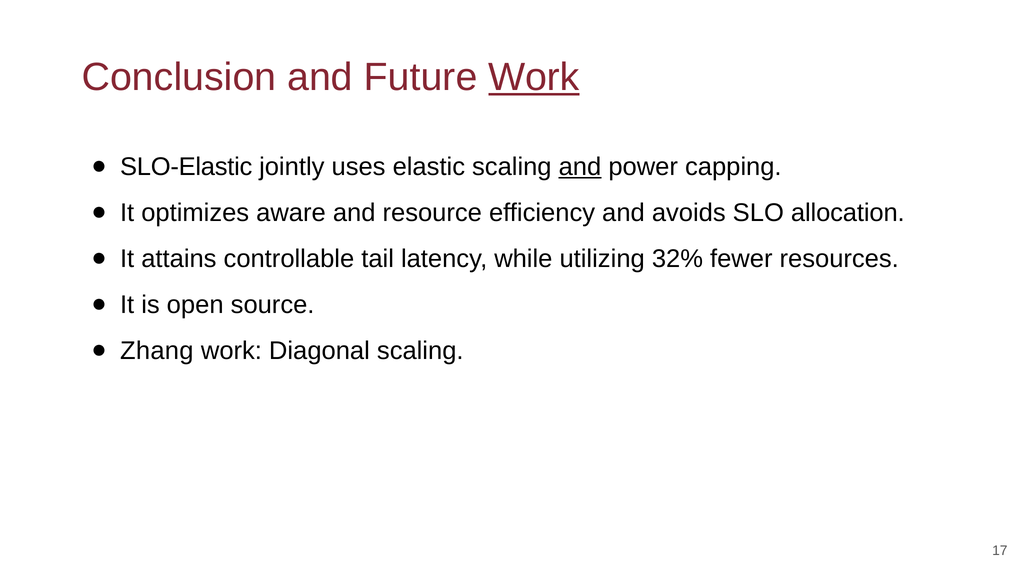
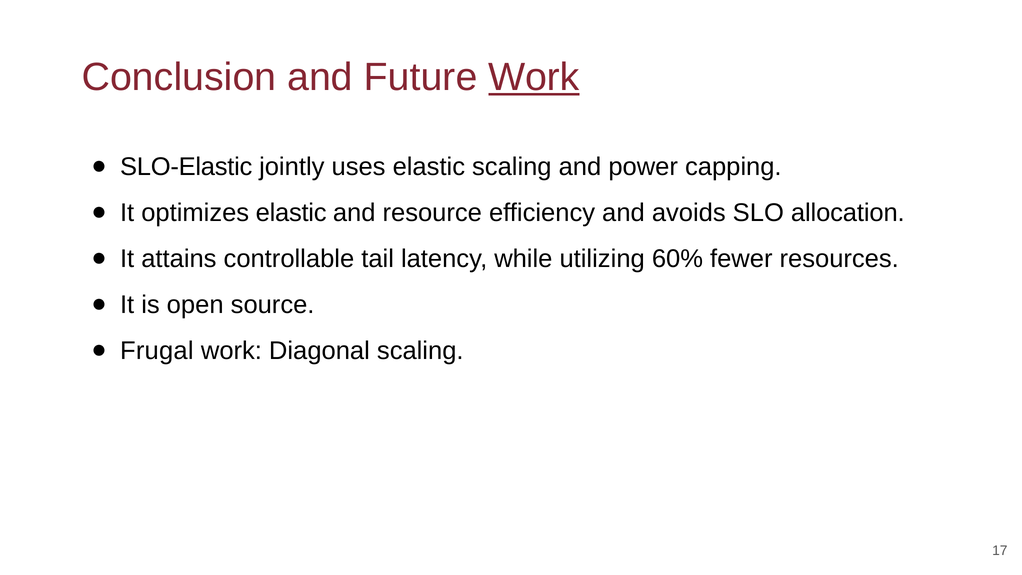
and underline: present -> none (580, 167)
optimizes aware: aware -> elastic (291, 213)
32%: 32% -> 60% (677, 259)
Zhang: Zhang -> Frugal (157, 351)
